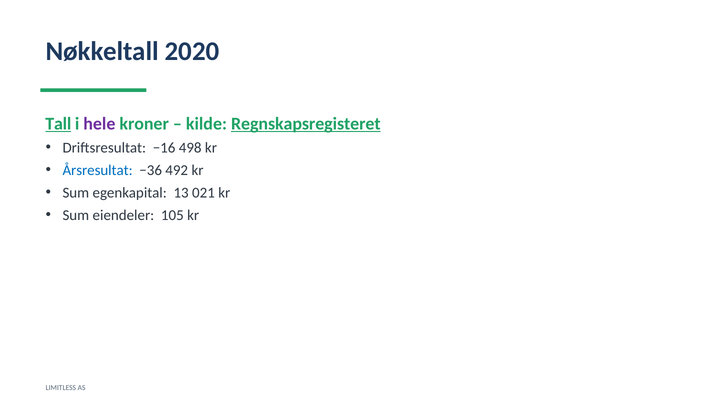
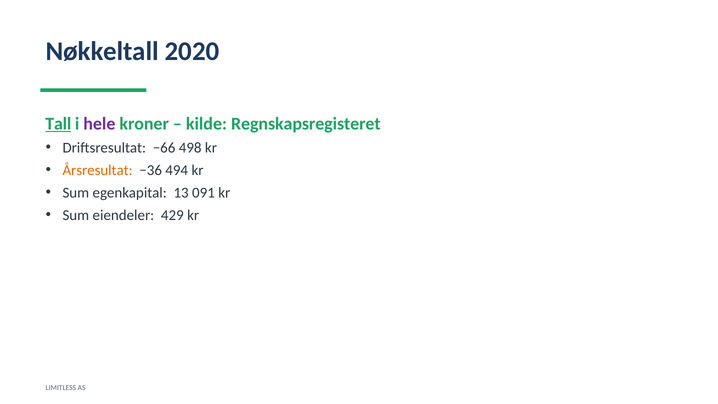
Regnskapsregisteret underline: present -> none (306, 124)
−16: −16 -> −66 (164, 148)
Årsresultat colour: blue -> orange (98, 170)
492: 492 -> 494 (177, 170)
021: 021 -> 091 (203, 193)
105: 105 -> 429 (172, 215)
